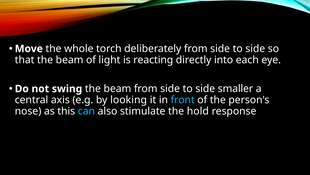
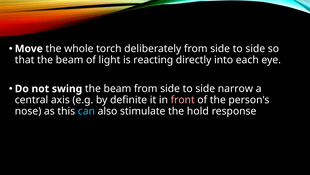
smaller: smaller -> narrow (235, 88)
looking: looking -> definite (129, 100)
front colour: light blue -> pink (183, 100)
